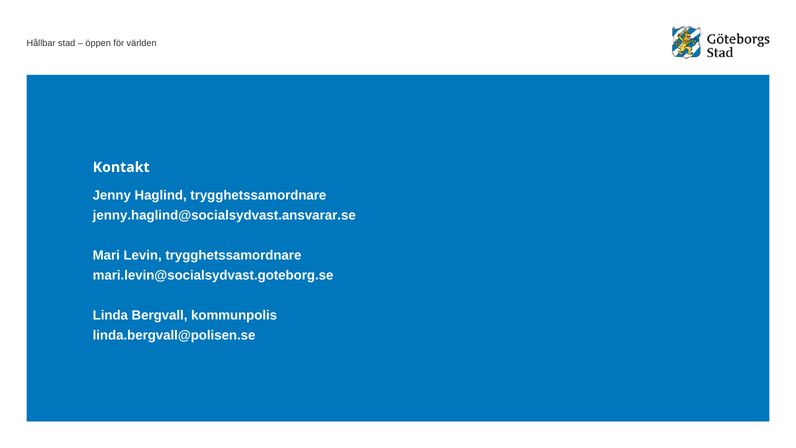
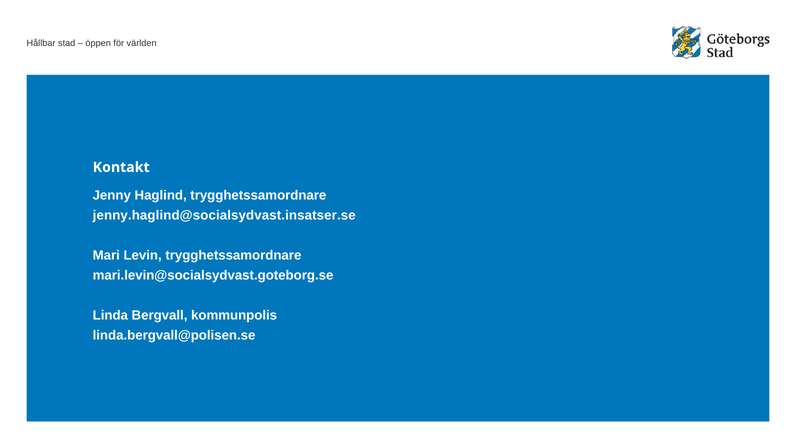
jenny.haglind@socialsydvast.ansvarar.se: jenny.haglind@socialsydvast.ansvarar.se -> jenny.haglind@socialsydvast.insatser.se (224, 215)
